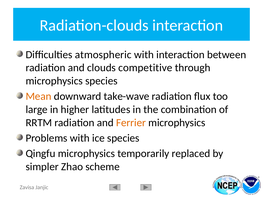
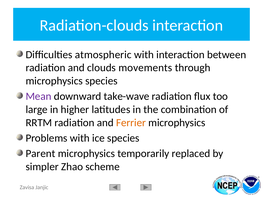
competitive: competitive -> movements (145, 68)
Mean colour: orange -> purple (39, 96)
Qingfu: Qingfu -> Parent (40, 154)
